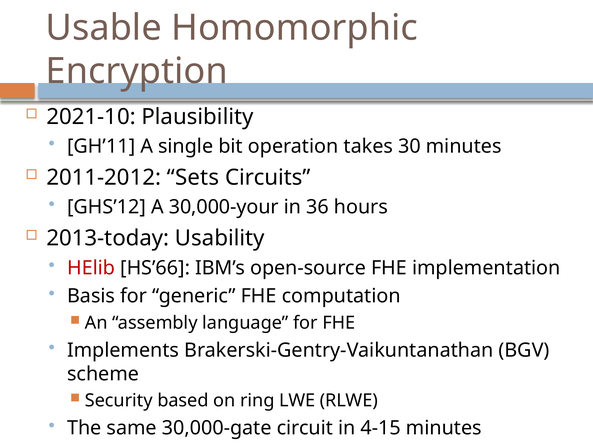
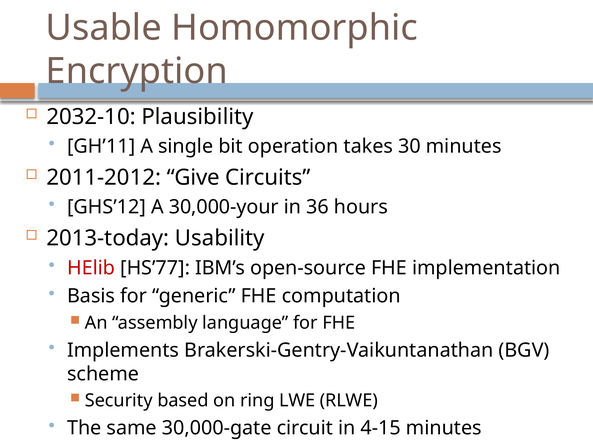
2021-10: 2021-10 -> 2032-10 (91, 117)
Sets: Sets -> Give (193, 177)
HS’66: HS’66 -> HS’77 (155, 268)
